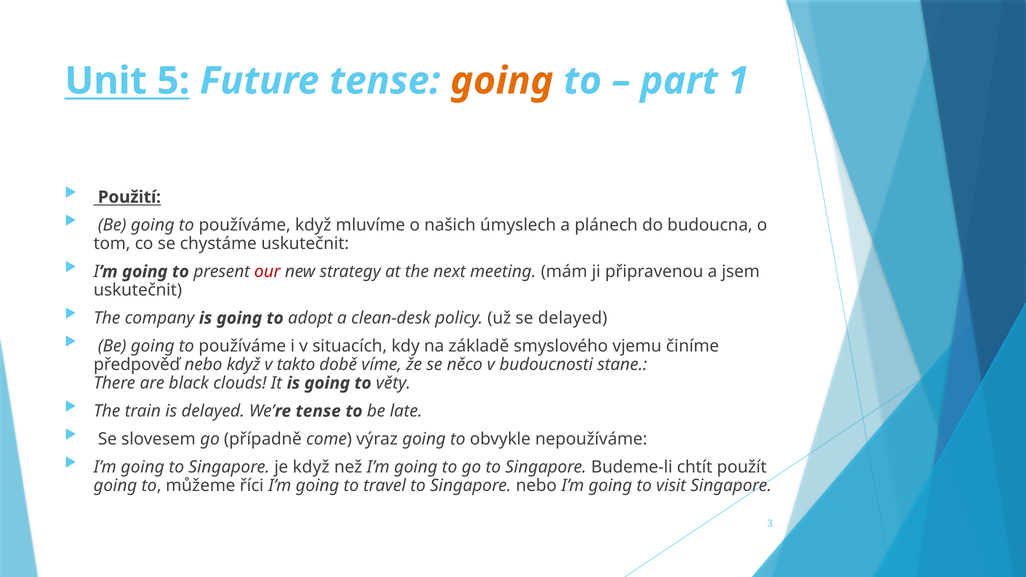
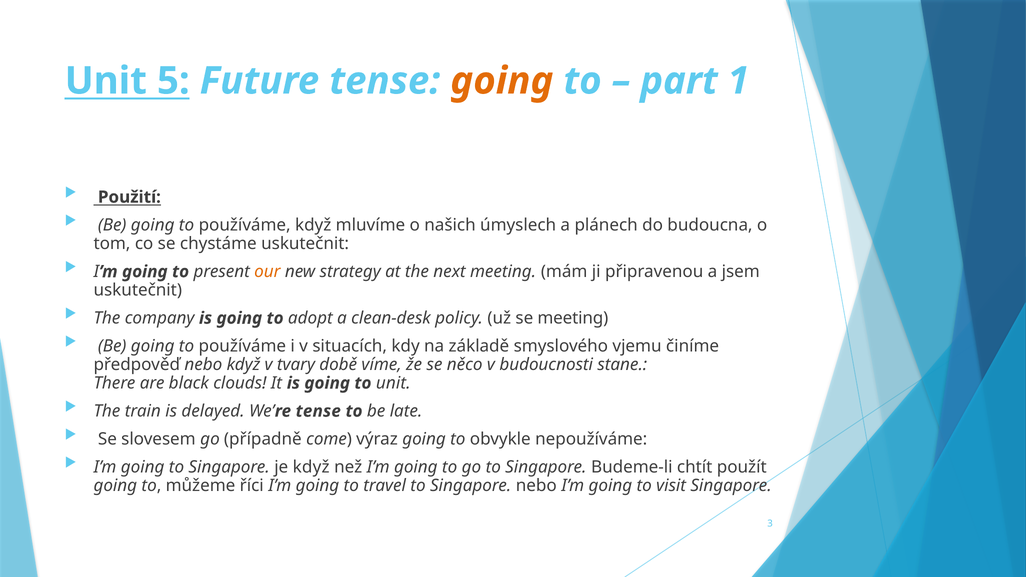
our colour: red -> orange (267, 272)
se delayed: delayed -> meeting (573, 318)
takto: takto -> tvary (296, 365)
to věty: věty -> unit (393, 383)
